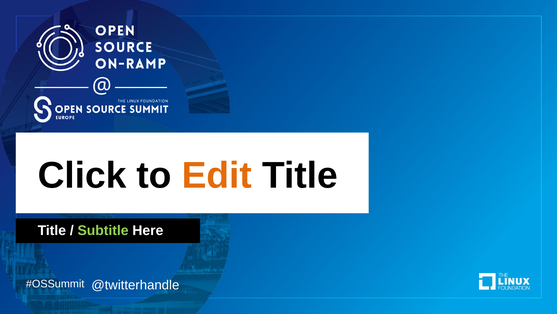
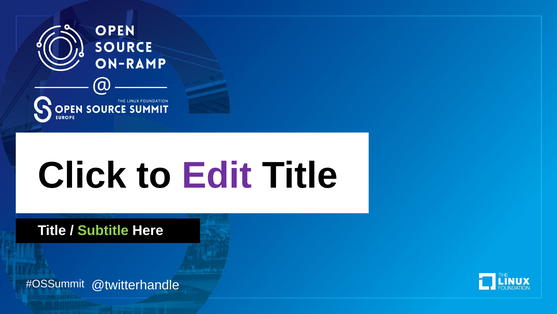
Edit colour: orange -> purple (217, 175)
